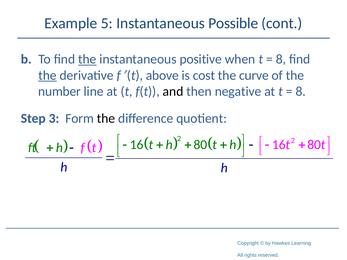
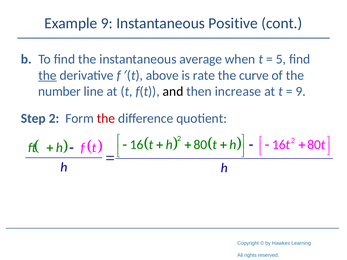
Example 5: 5 -> 9 (107, 23)
Possible: Possible -> Positive (233, 23)
the underline: present -> none (87, 59)
positive: positive -> average (201, 59)
8: 8 -> 5 (281, 59)
cost: cost -> rate (204, 75)
negative: negative -> increase (238, 92)
8: 8 -> 9 (301, 92)
Step 3: 3 -> 2 (54, 119)
the colour: black -> red (106, 119)
